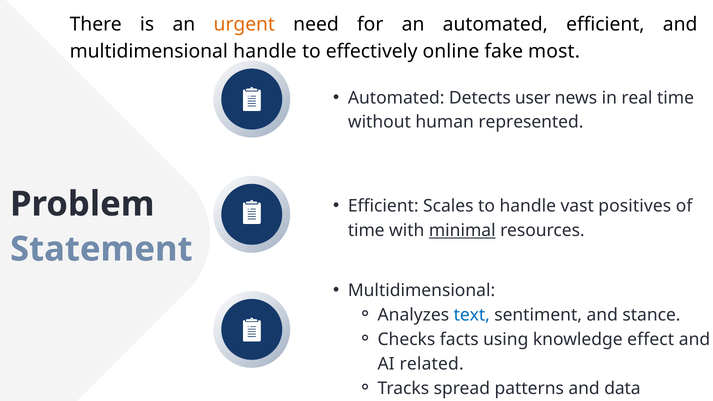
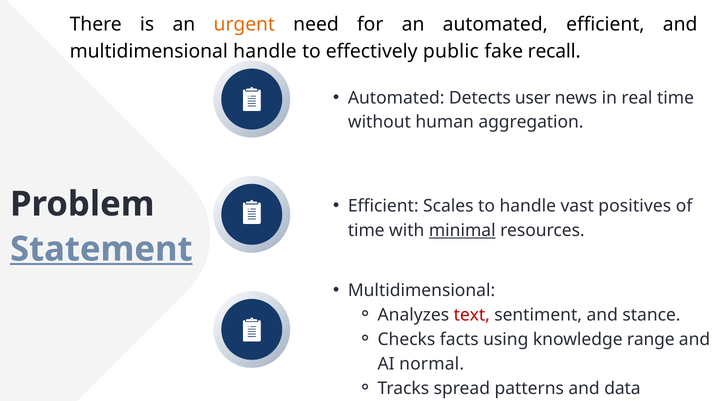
online: online -> public (451, 51)
most: most -> recall (554, 51)
represented: represented -> aggregation (531, 122)
Statement underline: none -> present (101, 249)
text colour: blue -> red (472, 315)
effect: effect -> range (651, 340)
related: related -> normal (432, 364)
